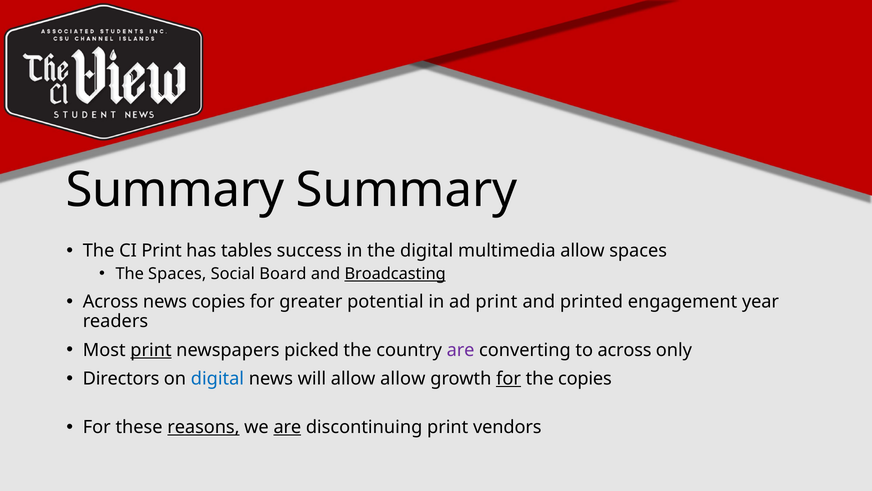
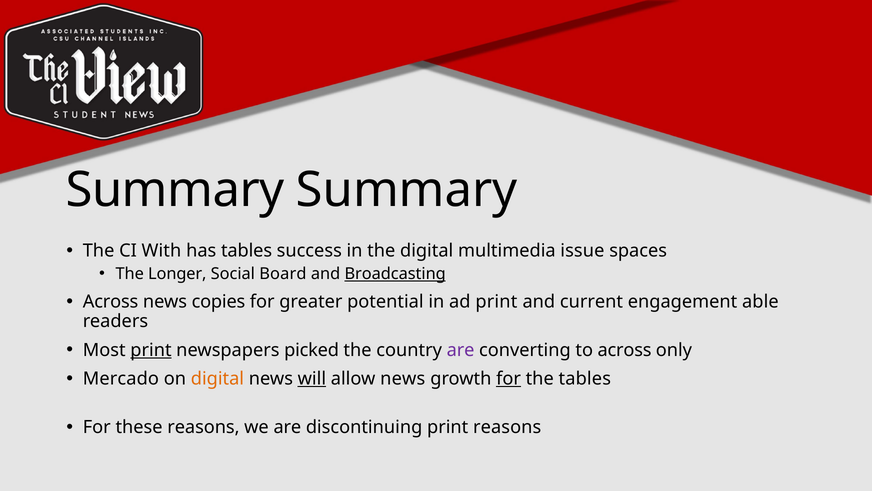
CI Print: Print -> With (161, 250)
multimedia allow: allow -> issue (582, 250)
The Spaces: Spaces -> Longer (177, 274)
printed: printed -> current (591, 301)
year: year -> able (760, 301)
Directors: Directors -> Mercado (121, 378)
digital colour: blue -> orange (217, 378)
will underline: none -> present (312, 378)
allow allow: allow -> news (403, 378)
the copies: copies -> tables (585, 378)
reasons underline: present -> none (203, 427)
are underline: present -> none (287, 427)
print vendors: vendors -> reasons (507, 427)
